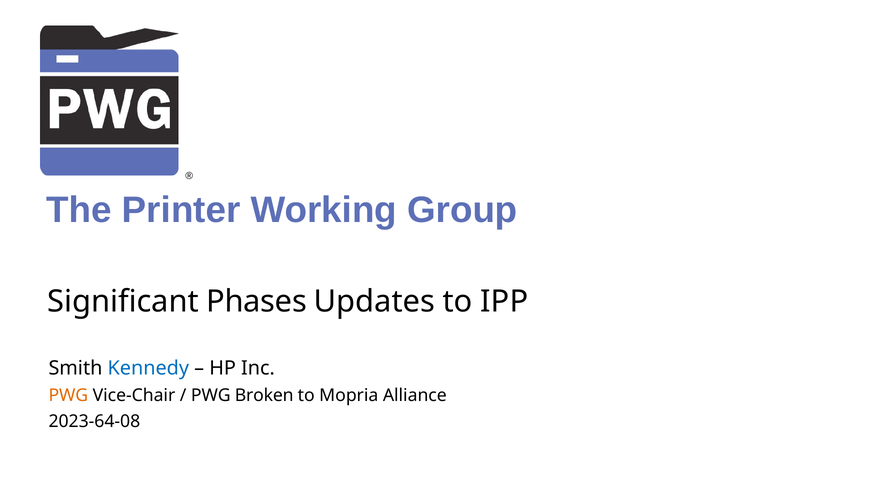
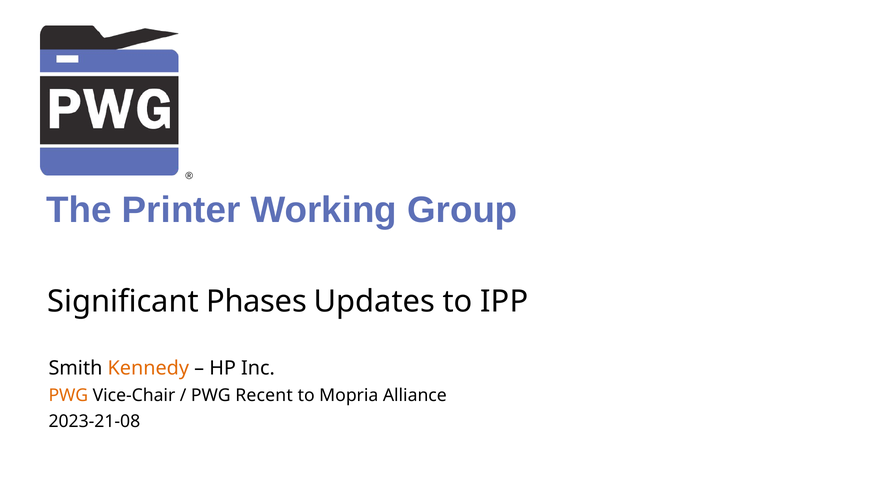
Kennedy colour: blue -> orange (148, 368)
Broken: Broken -> Recent (264, 396)
2023-64-08: 2023-64-08 -> 2023-21-08 (94, 422)
